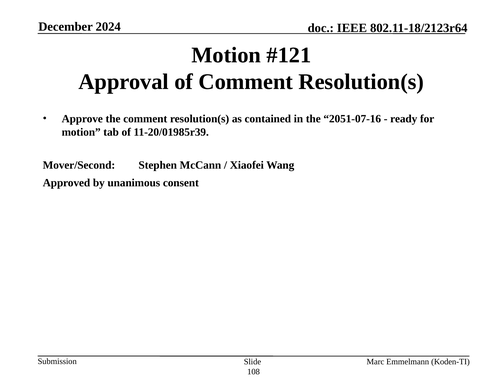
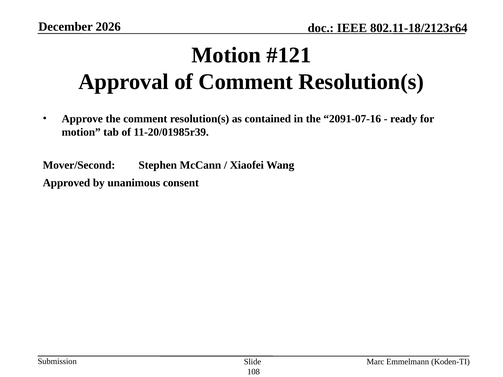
2024: 2024 -> 2026 (108, 27)
2051-07-16: 2051-07-16 -> 2091-07-16 (352, 119)
